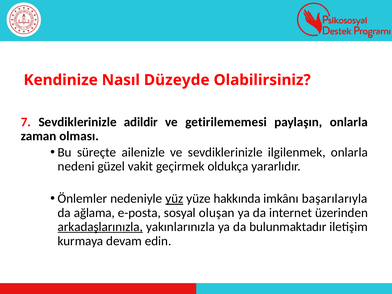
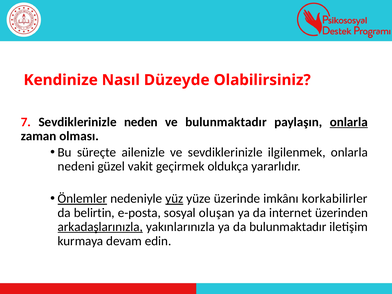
adildir: adildir -> neden (141, 122)
ve getirilememesi: getirilememesi -> bulunmaktadır (226, 122)
onlarla underline: none -> present (349, 122)
Önlemler underline: none -> present (82, 199)
hakkında: hakkında -> üzerinde (237, 199)
başarılarıyla: başarılarıyla -> korkabilirler (335, 199)
ağlama: ağlama -> belirtin (94, 213)
